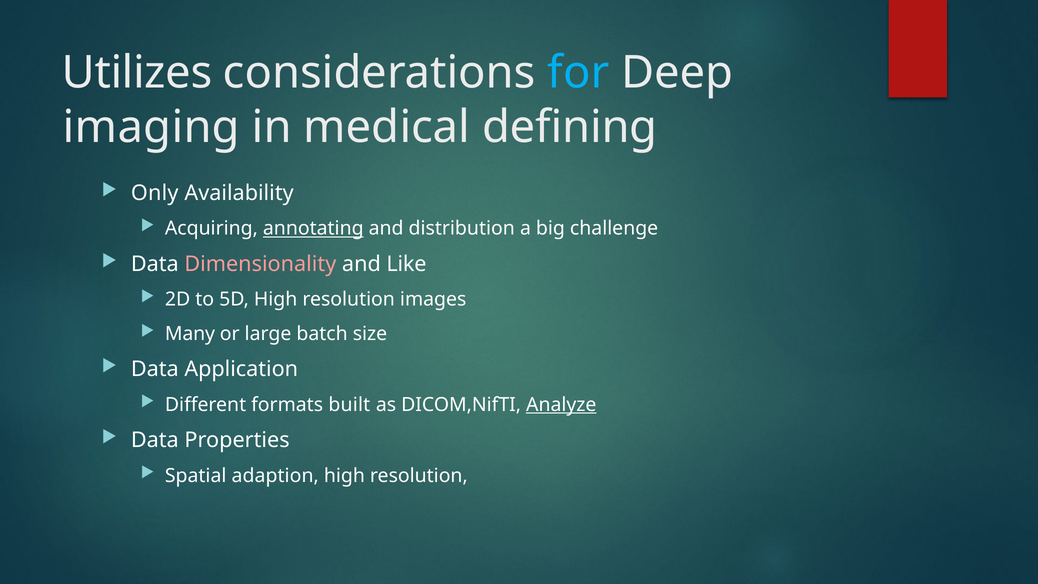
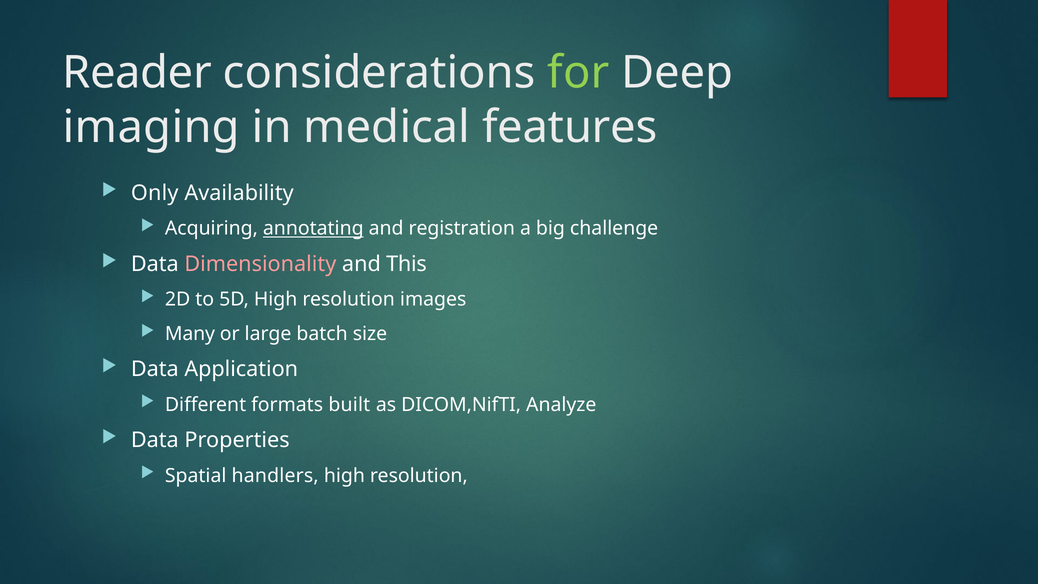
Utilizes: Utilizes -> Reader (137, 73)
for colour: light blue -> light green (578, 73)
defining: defining -> features (570, 127)
distribution: distribution -> registration (462, 229)
Like: Like -> This (407, 264)
Analyze underline: present -> none (561, 405)
adaption: adaption -> handlers (275, 476)
